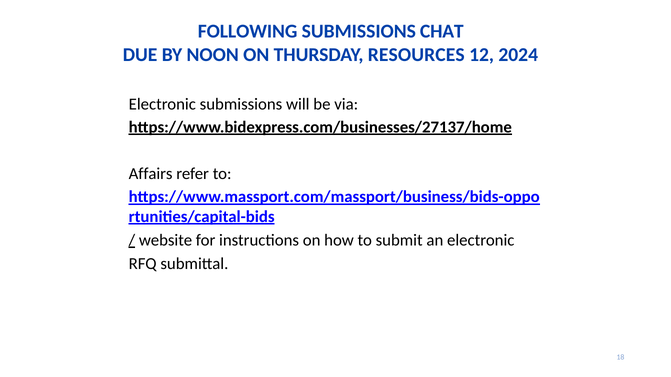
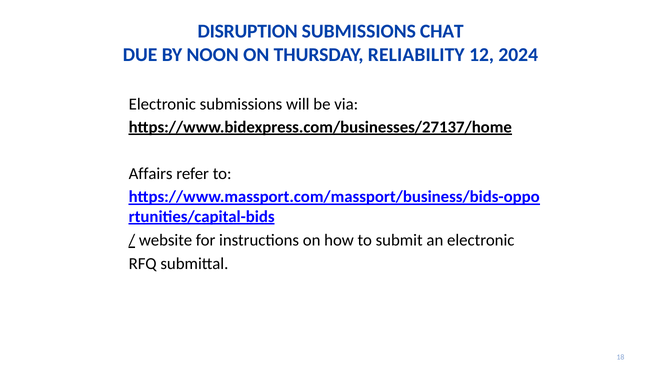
FOLLOWING: FOLLOWING -> DISRUPTION (248, 31)
RESOURCES: RESOURCES -> RELIABILITY (416, 55)
